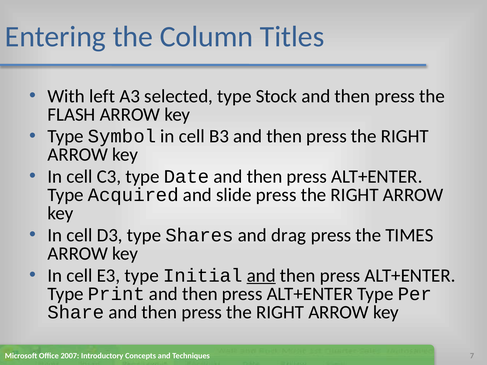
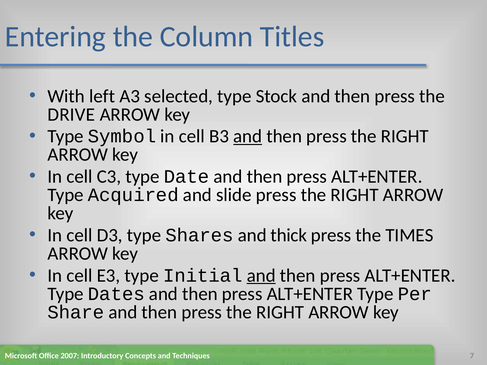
FLASH: FLASH -> DRIVE (71, 115)
and underline: none -> present (248, 136)
drag: drag -> thick (289, 235)
Print: Print -> Dates (116, 294)
